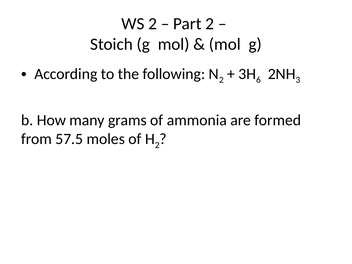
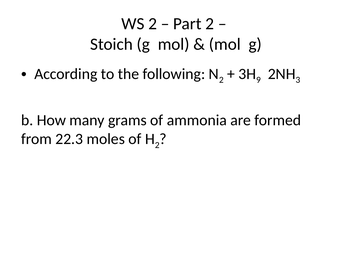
6: 6 -> 9 (258, 80)
57.5: 57.5 -> 22.3 (69, 139)
